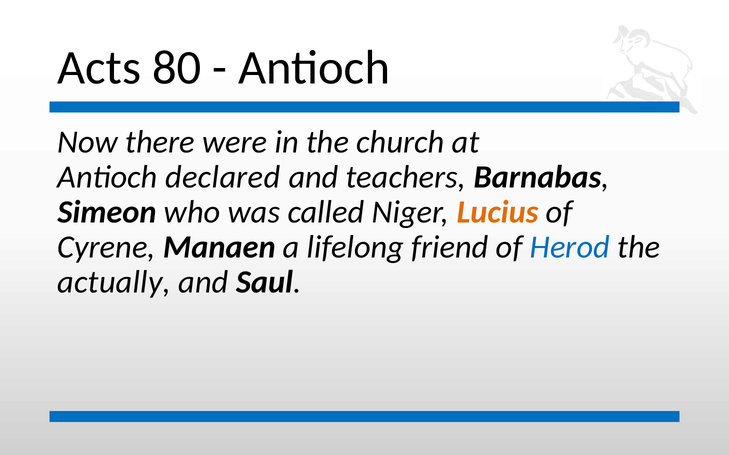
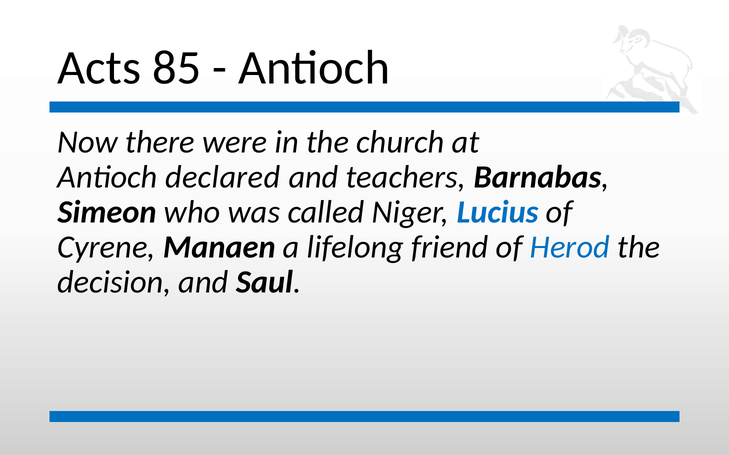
80: 80 -> 85 (177, 68)
Lucius colour: orange -> blue (498, 212)
actually: actually -> decision (114, 282)
